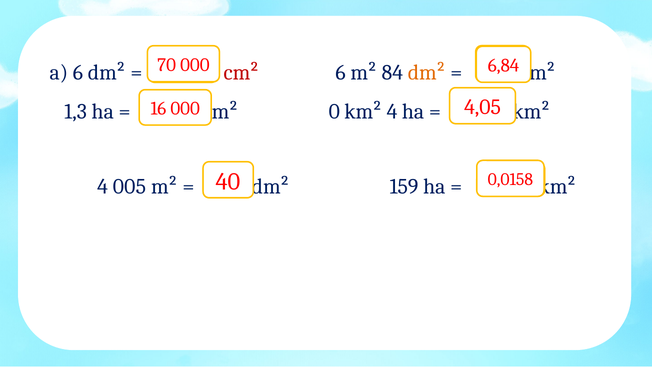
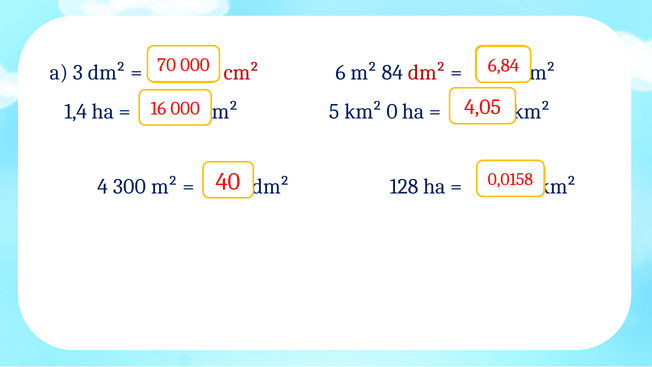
a 6: 6 -> 3 (78, 73)
dm² colour: orange -> red (427, 73)
1,3: 1,3 -> 1,4 (76, 112)
0: 0 -> 5 (334, 112)
4: 4 -> 0 (392, 112)
005: 005 -> 300 (129, 187)
159: 159 -> 128 (404, 187)
